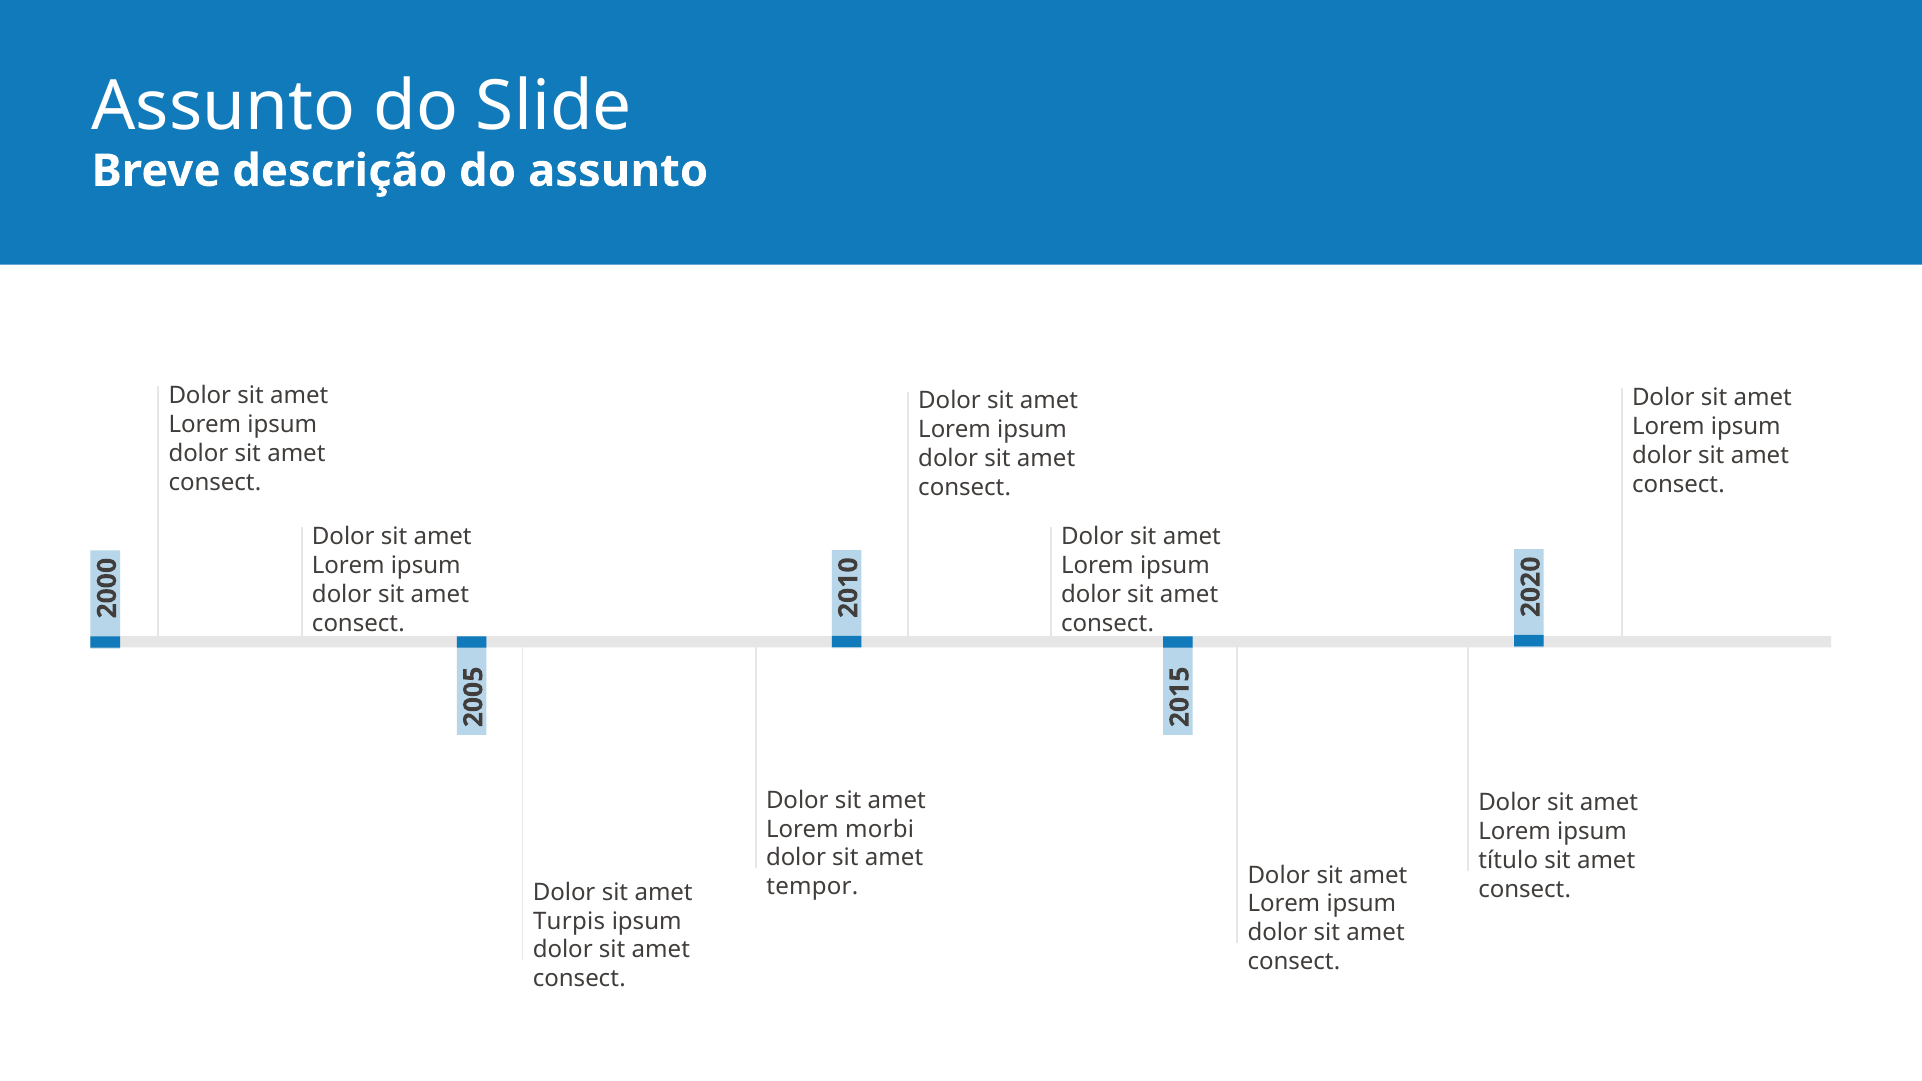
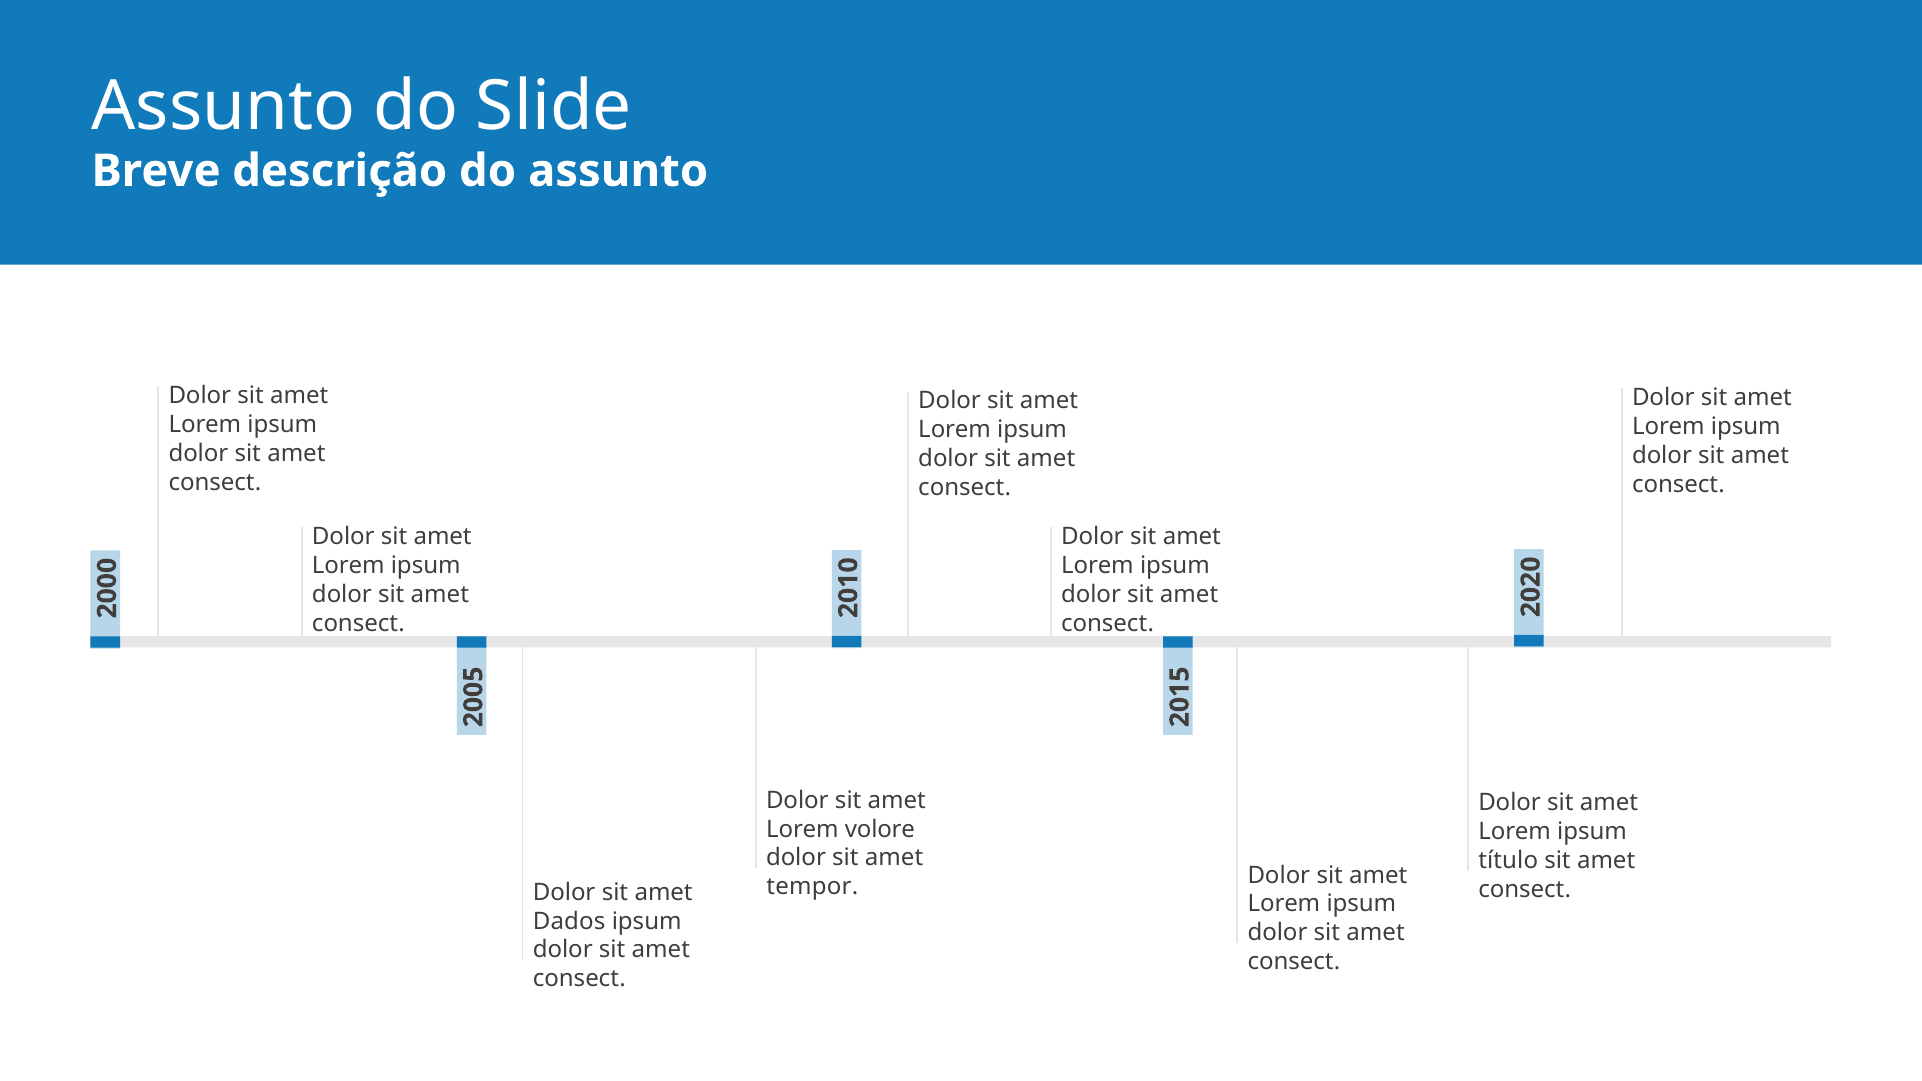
morbi: morbi -> volore (880, 829)
Turpis: Turpis -> Dados (569, 921)
